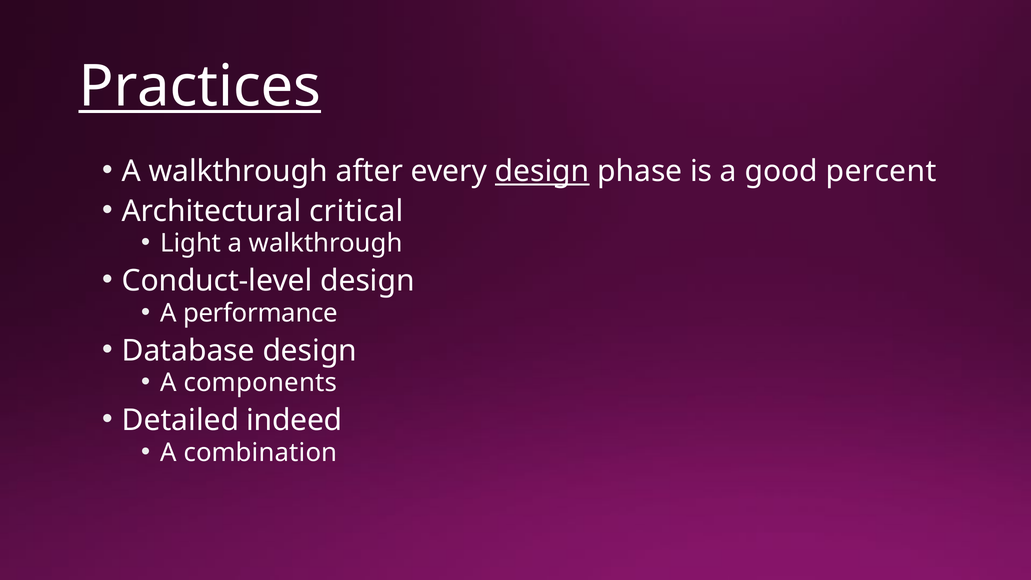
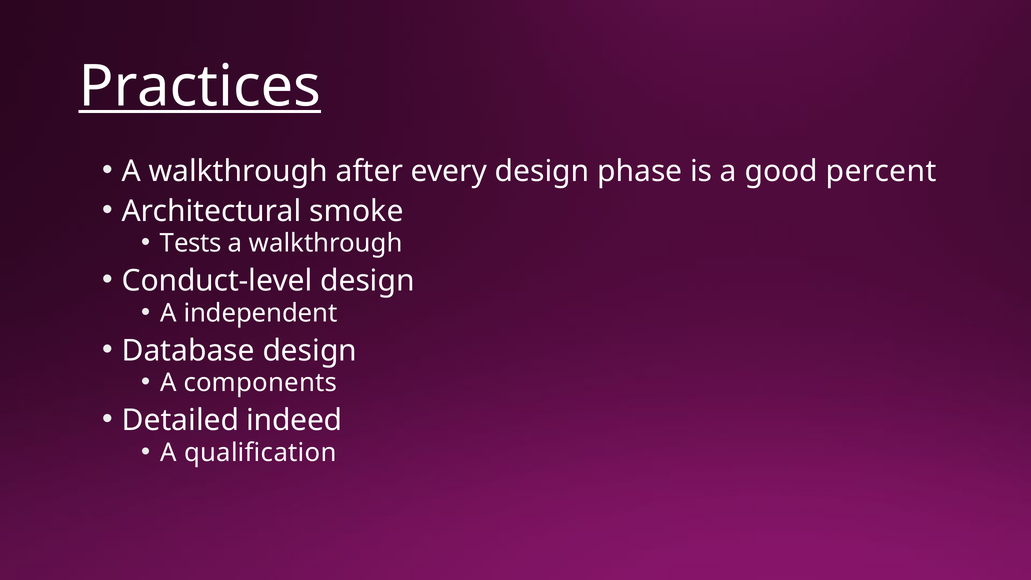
design underline: present -> none (542, 171)
critical: critical -> smoke (356, 211)
Light: Light -> Tests (191, 243)
performance: performance -> independent (260, 313)
combination: combination -> qualification (260, 453)
